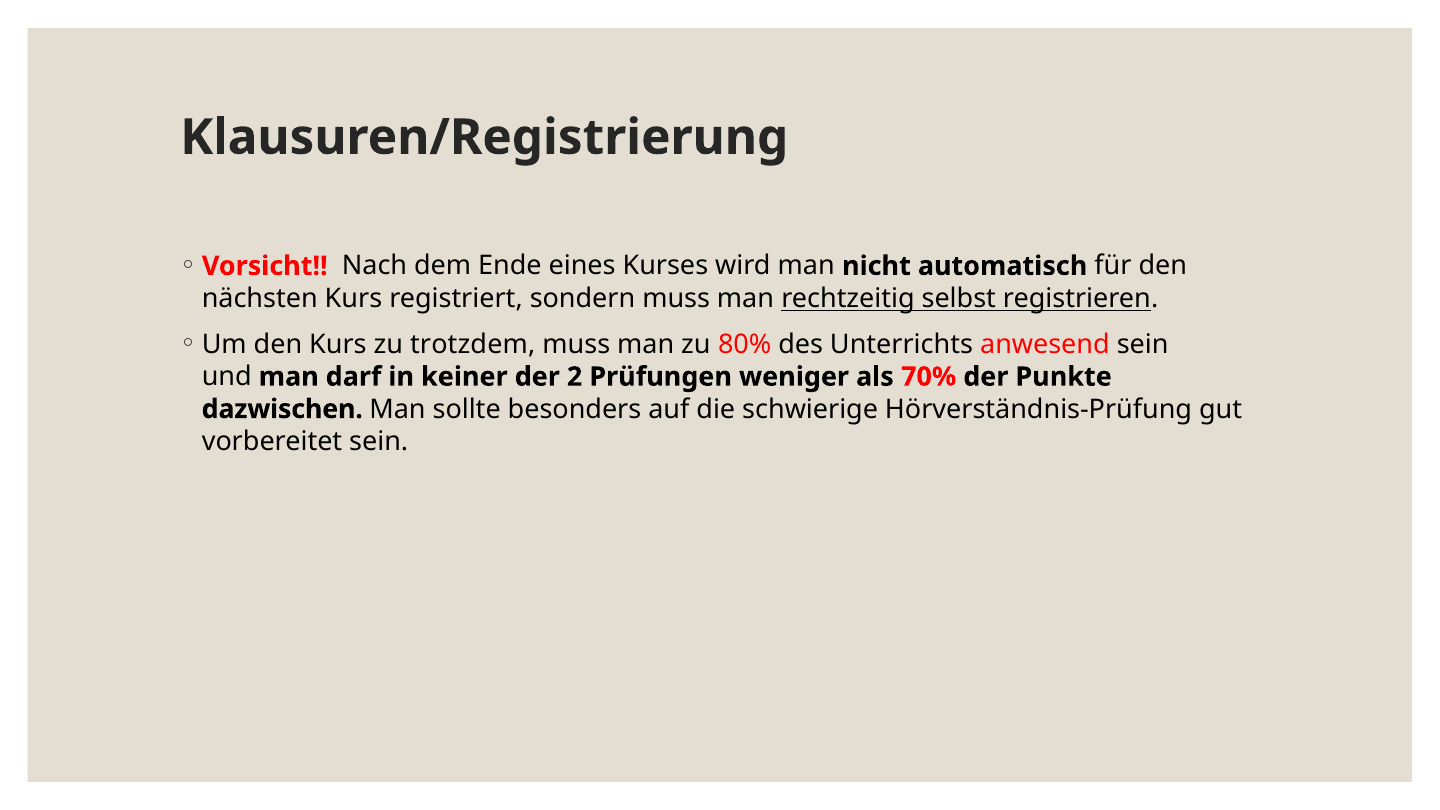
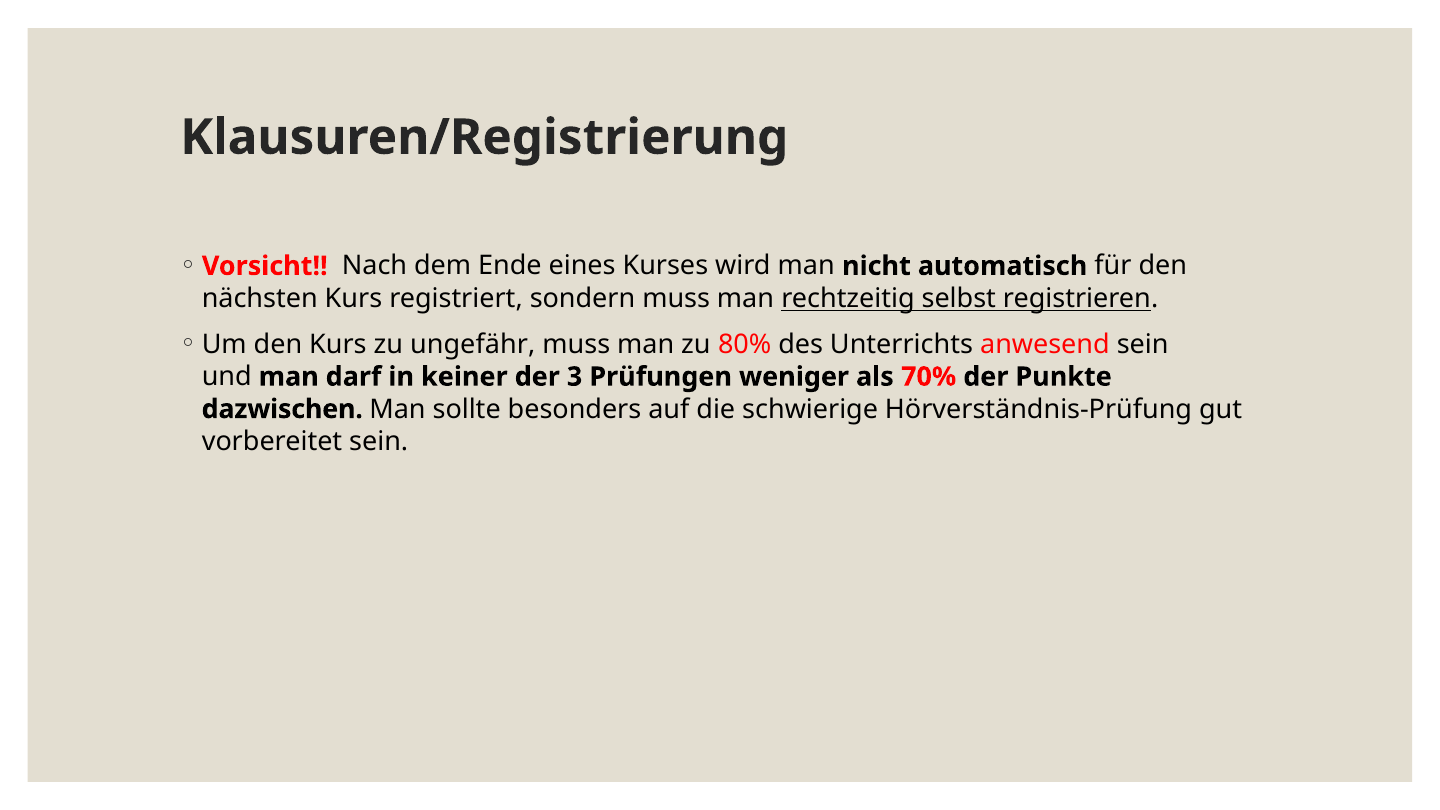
trotzdem: trotzdem -> ungefähr (473, 344)
2: 2 -> 3 (575, 377)
